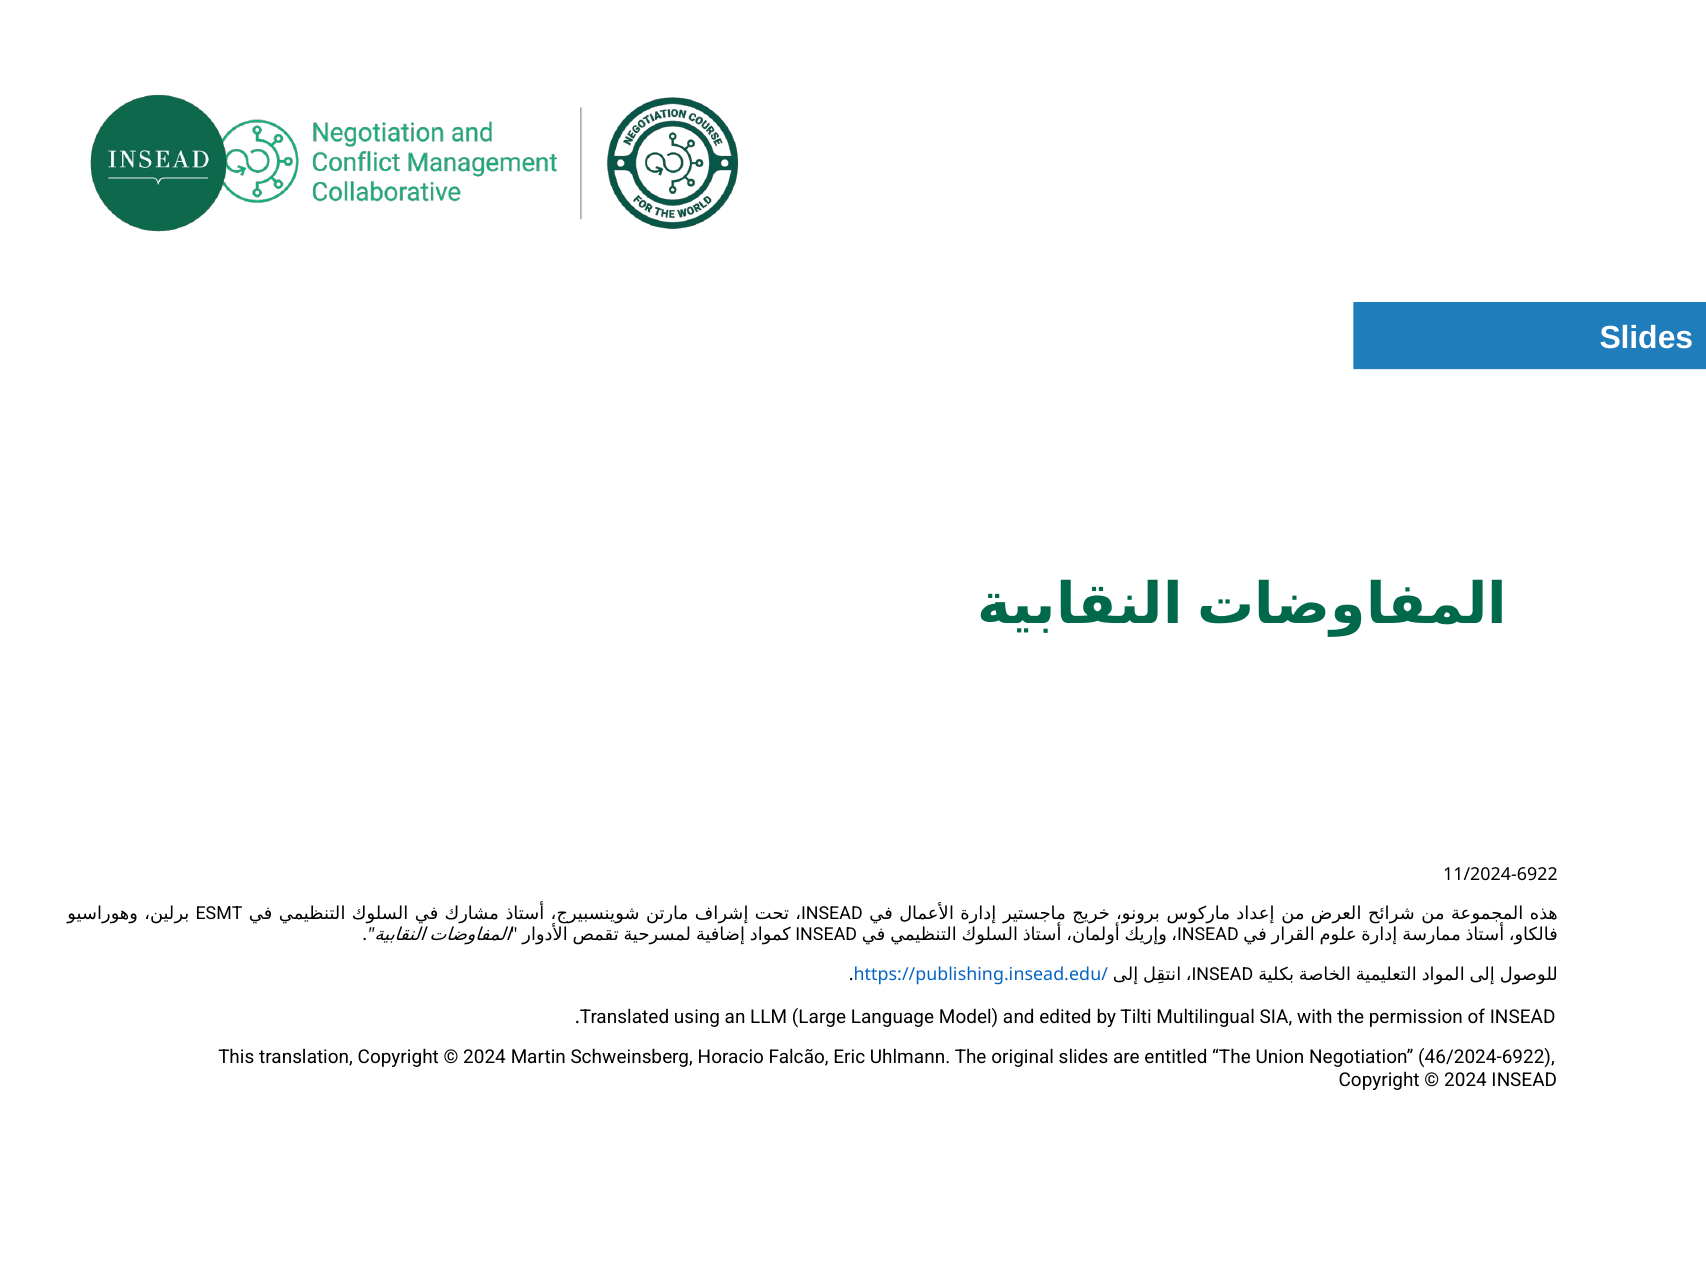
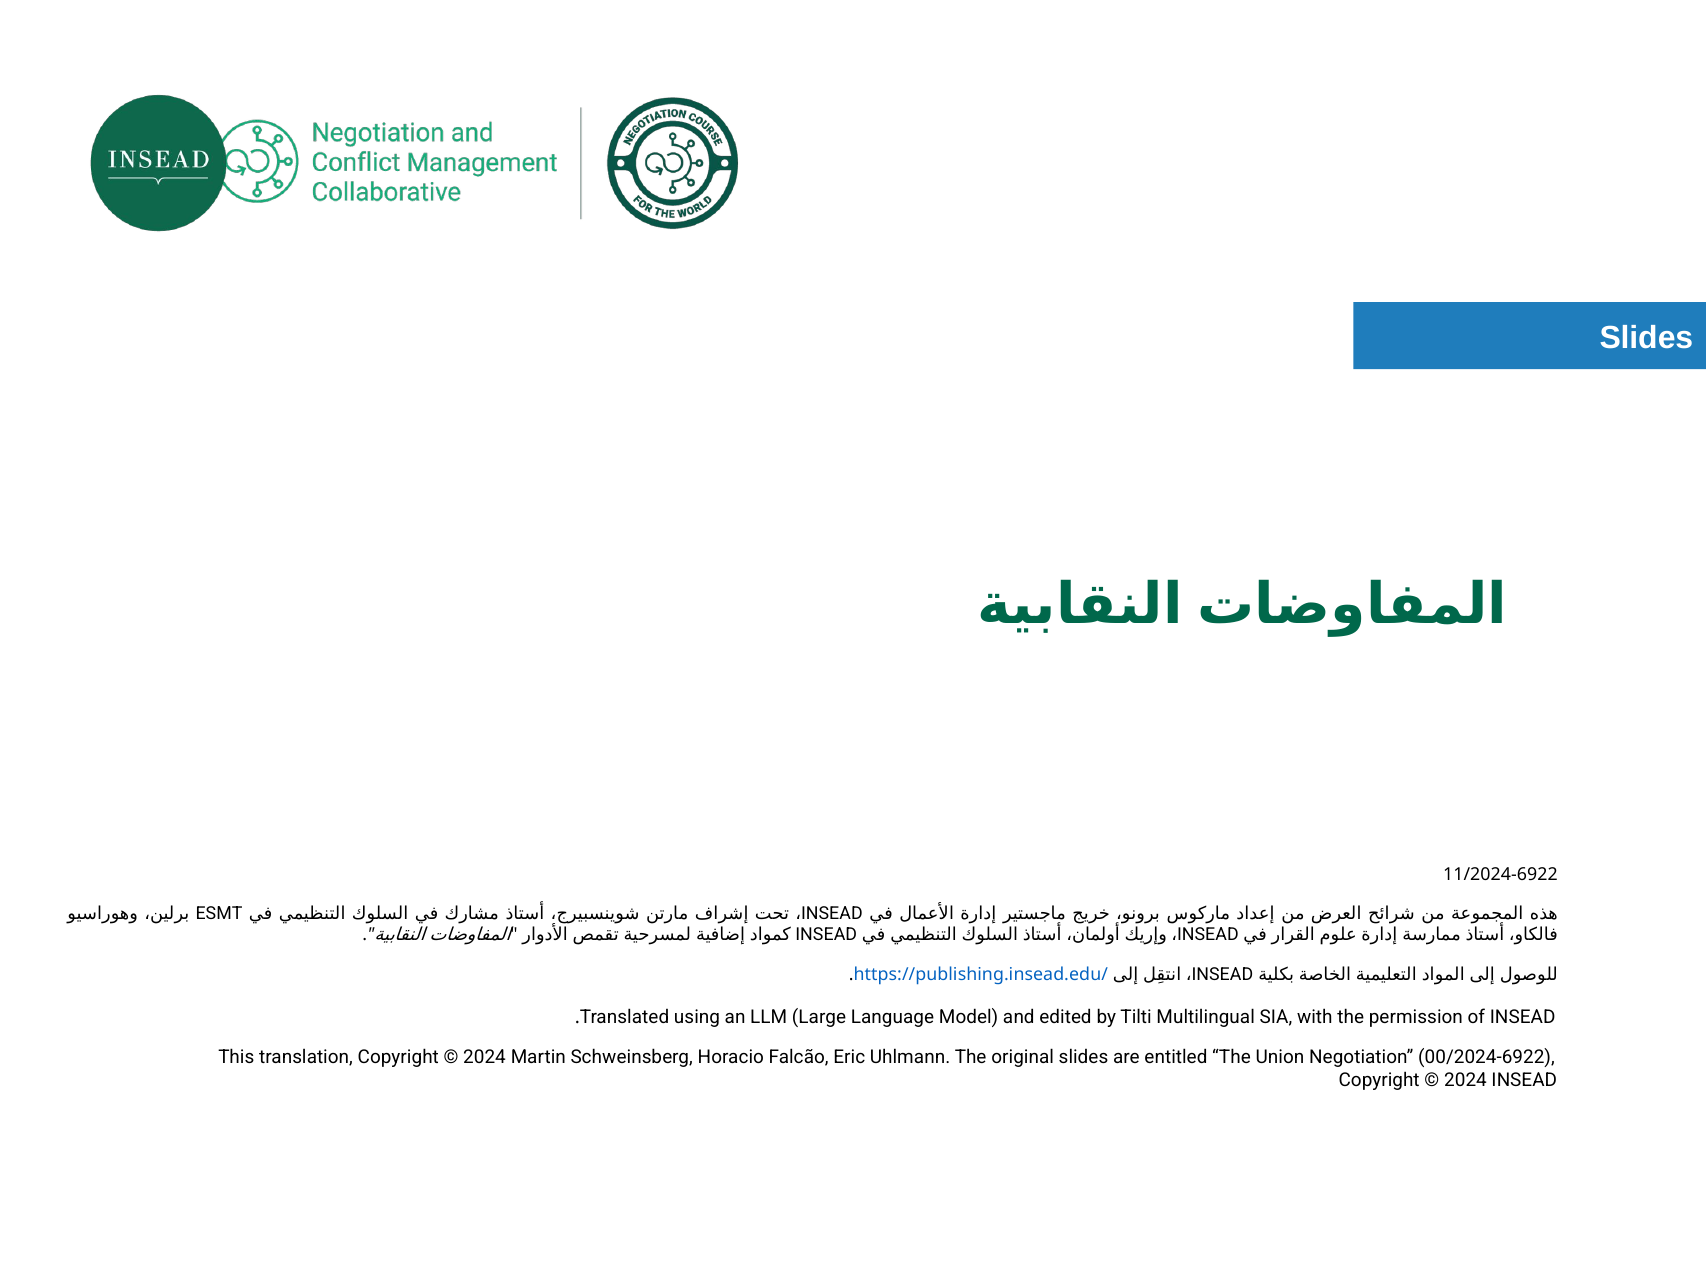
46/2024-6922: 46/2024-6922 -> 00/2024-6922 (1486, 1057)
